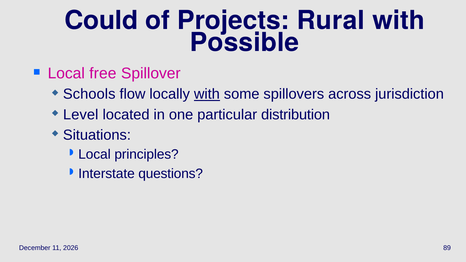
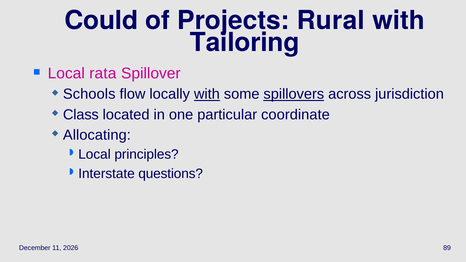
Possible: Possible -> Tailoring (245, 42)
free: free -> rata (103, 73)
spillovers underline: none -> present (294, 94)
Level: Level -> Class (81, 115)
distribution: distribution -> coordinate (295, 115)
Situations: Situations -> Allocating (97, 135)
